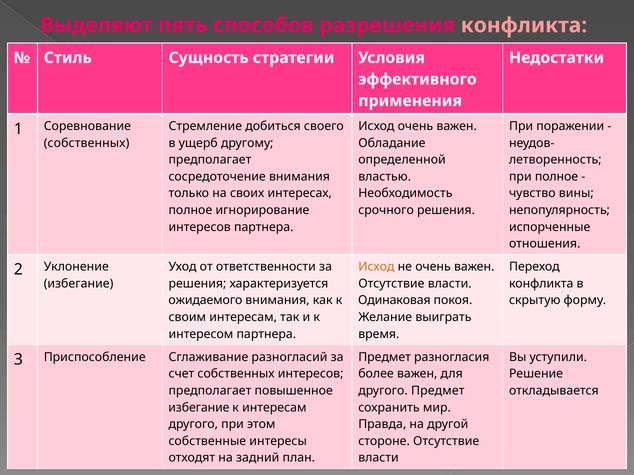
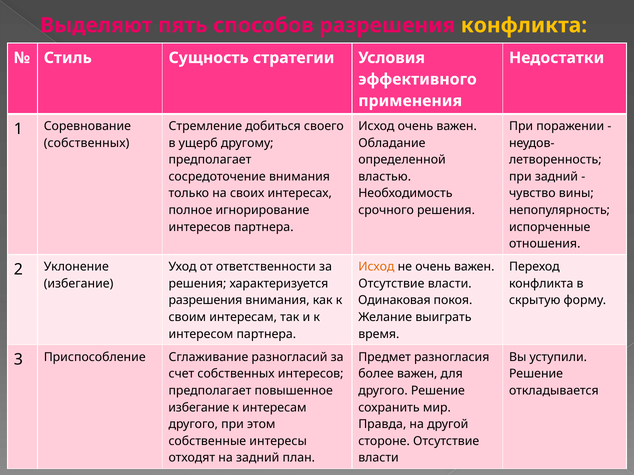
конфликта colour: pink -> yellow (524, 25)
при полное: полное -> задний (556, 177)
ожидаемого: ожидаемого -> разрешения (205, 301)
другого Предмет: Предмет -> Решение (438, 391)
